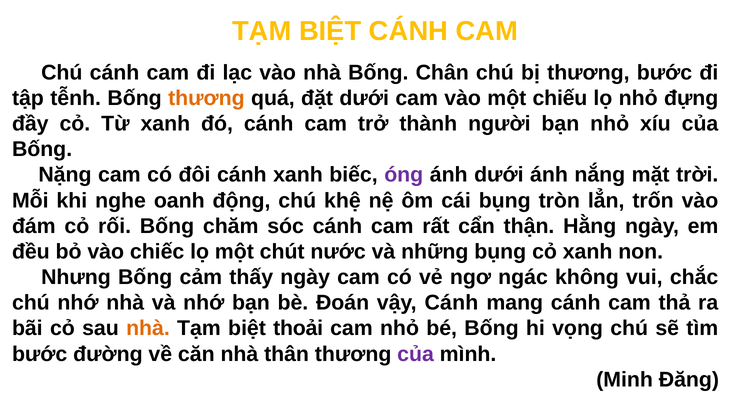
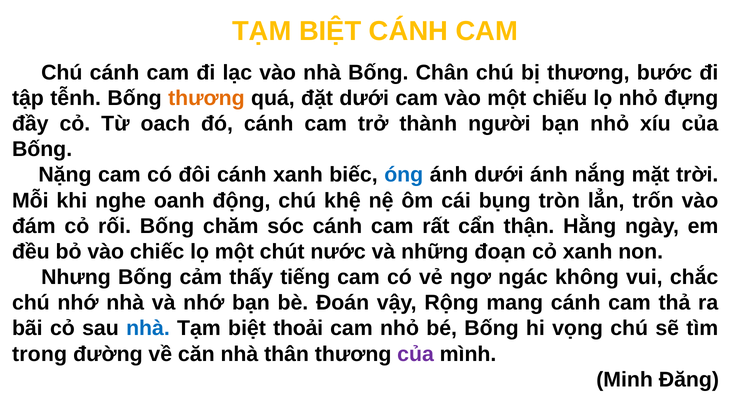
Từ xanh: xanh -> oach (165, 124)
óng colour: purple -> blue (404, 175)
những bụng: bụng -> đoạn (500, 251)
thấy ngày: ngày -> tiếng (305, 277)
vậy Cánh: Cánh -> Rộng (452, 303)
nhà colour: orange -> blue (148, 328)
bước: bước -> trong (40, 354)
